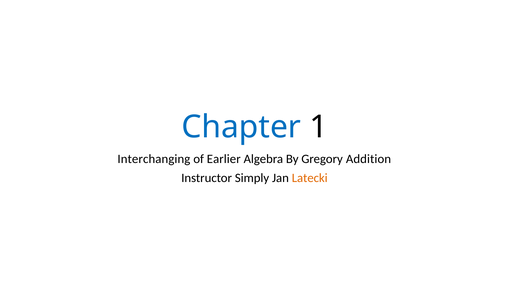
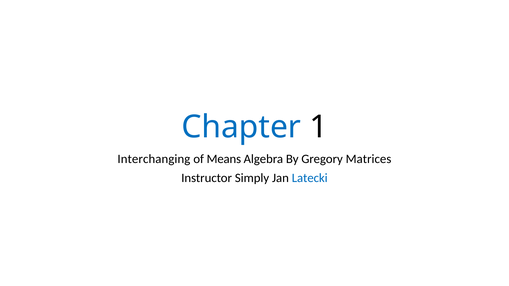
Earlier: Earlier -> Means (224, 159)
Addition: Addition -> Matrices (369, 159)
Latecki colour: orange -> blue (310, 178)
